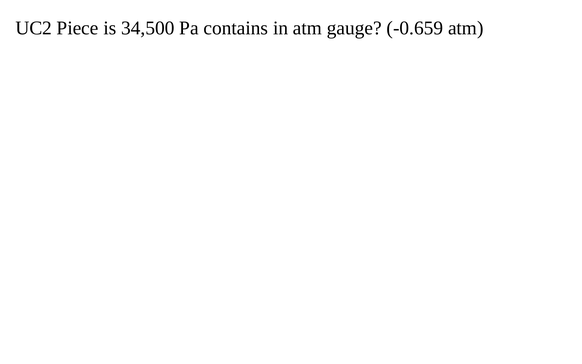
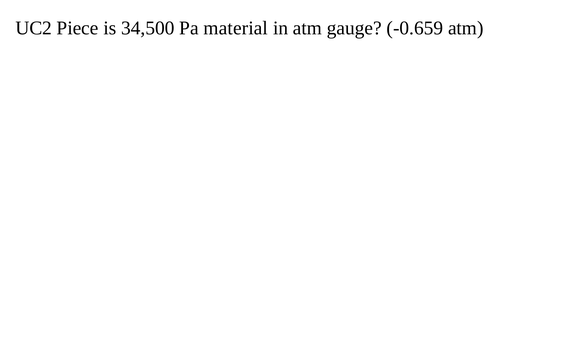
contains: contains -> material (236, 28)
